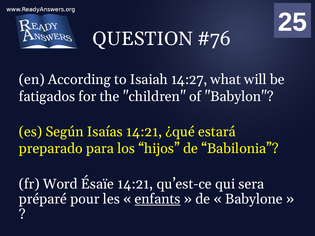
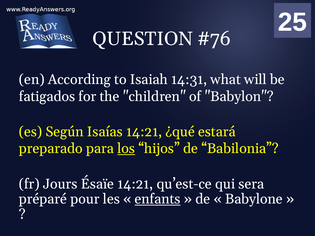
14:27: 14:27 -> 14:31 (189, 80)
los underline: none -> present (126, 149)
Word: Word -> Jours (60, 184)
